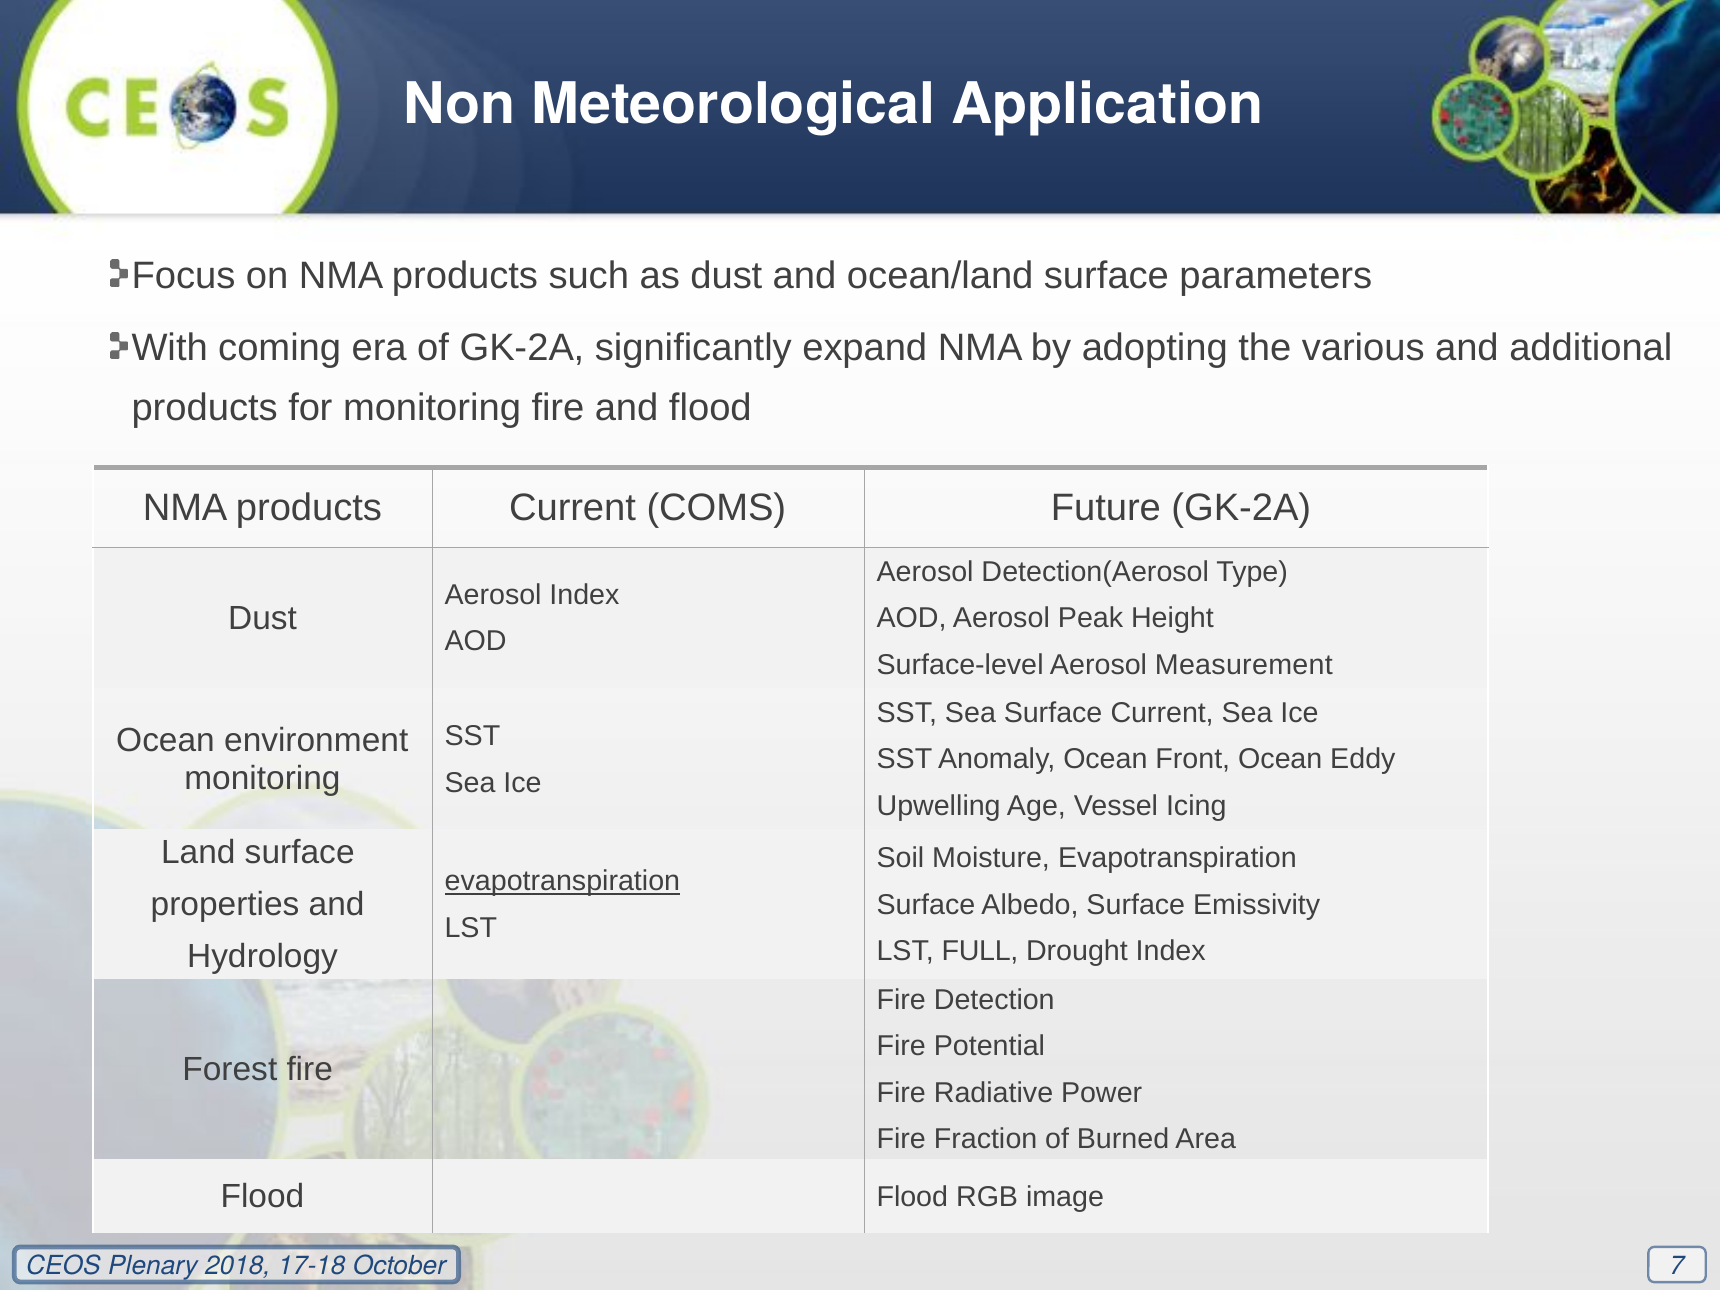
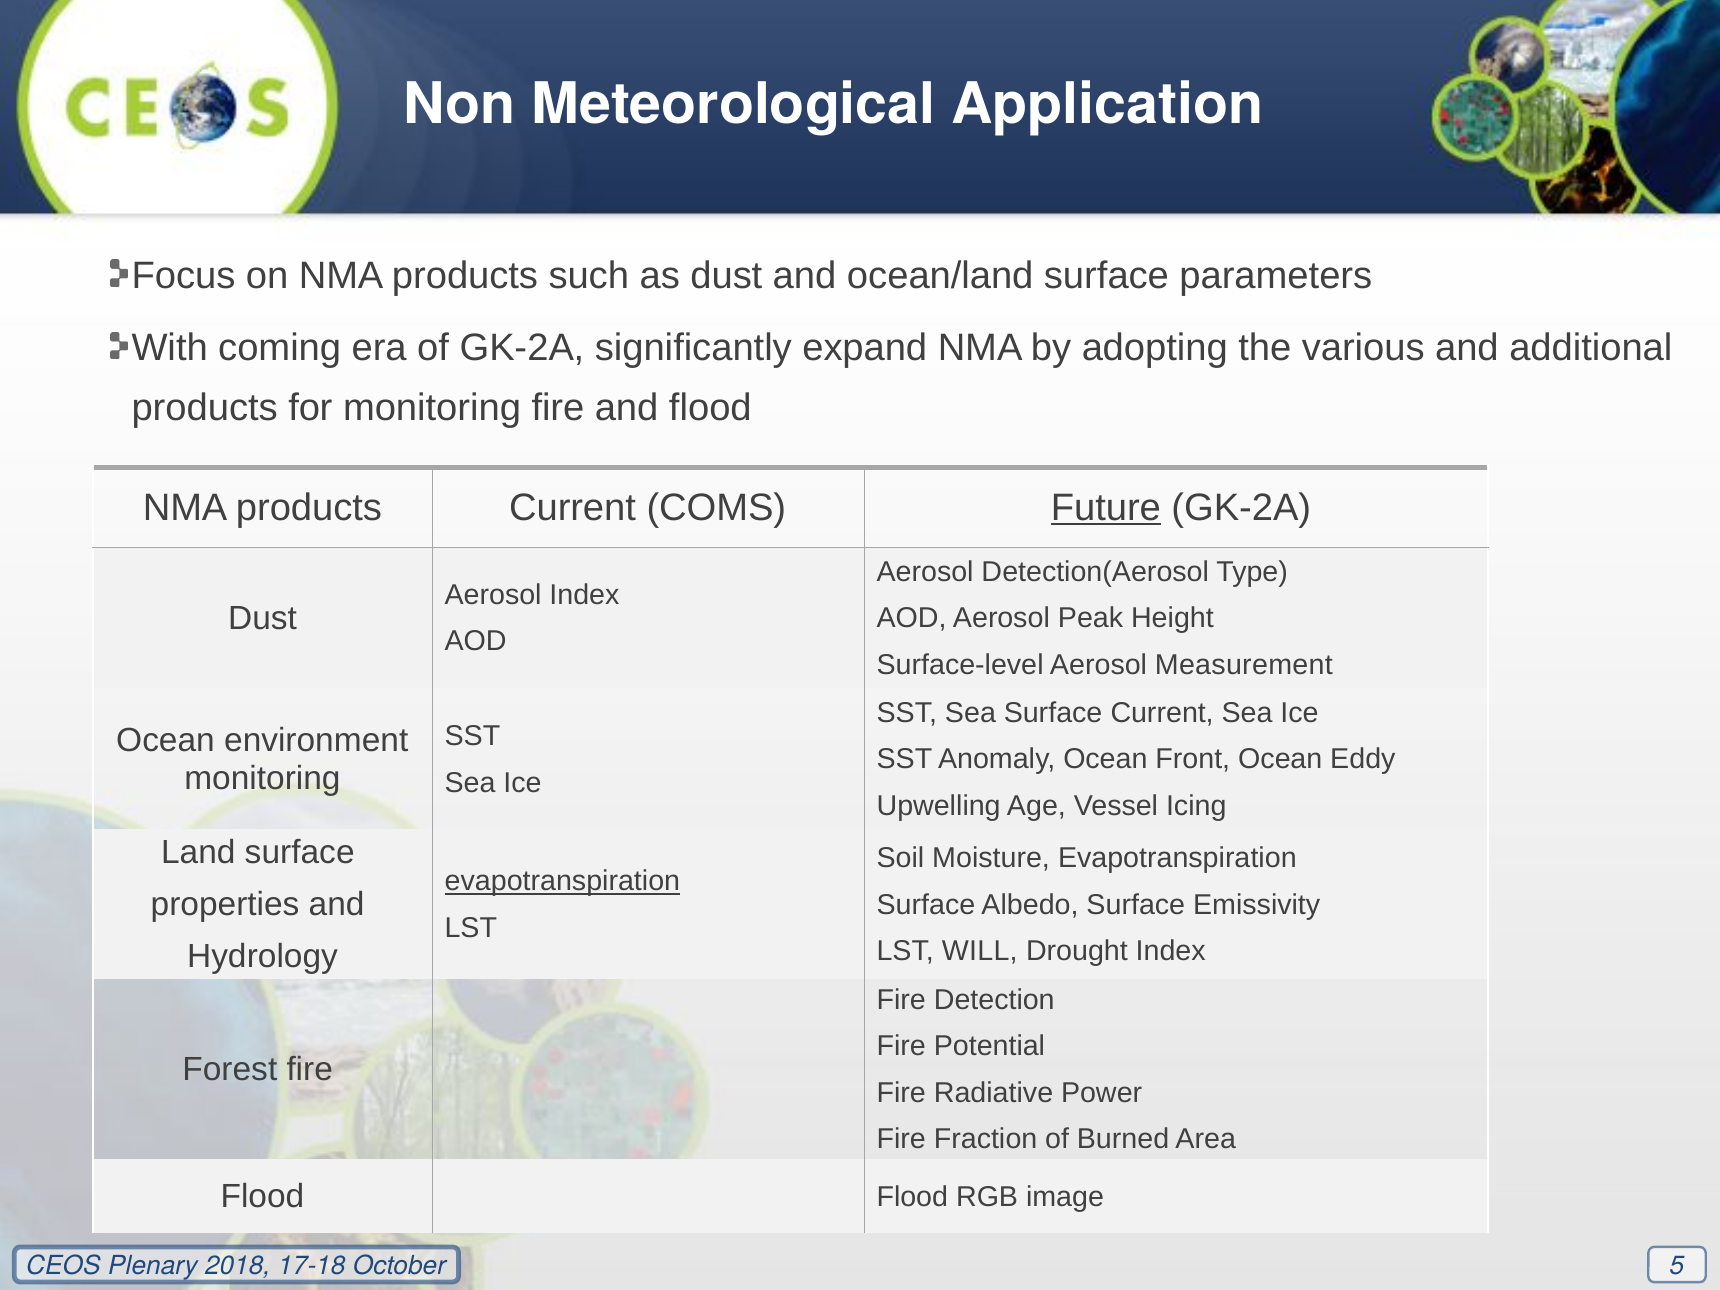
Future underline: none -> present (1106, 508)
FULL: FULL -> WILL (980, 951)
7: 7 -> 5 (1677, 1266)
